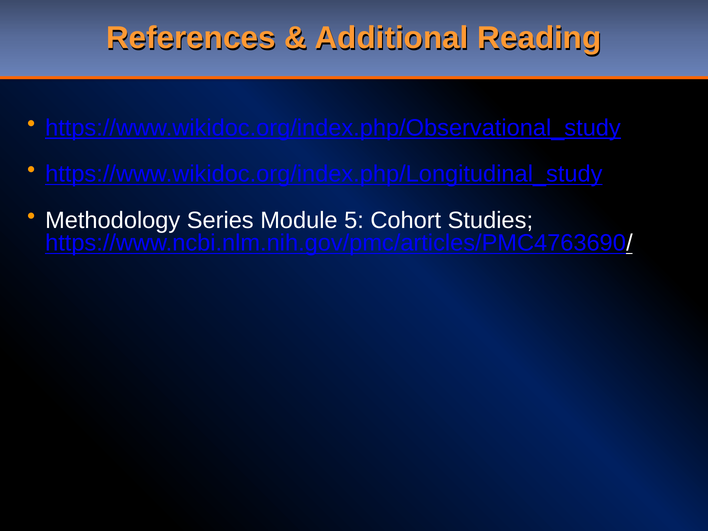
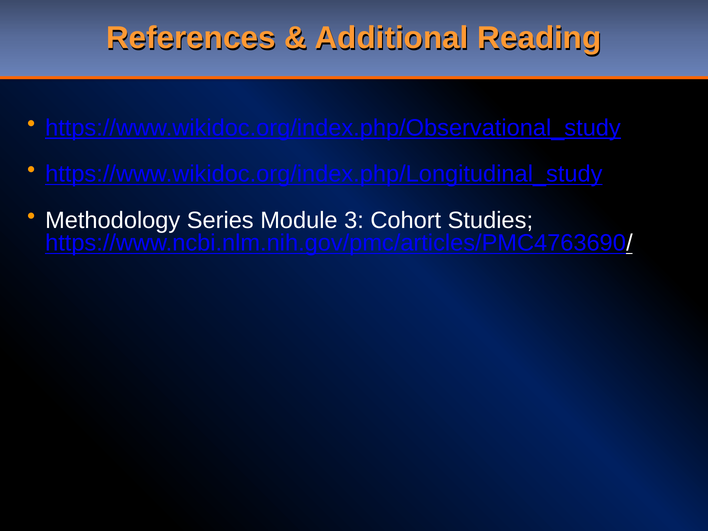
5: 5 -> 3 (354, 220)
